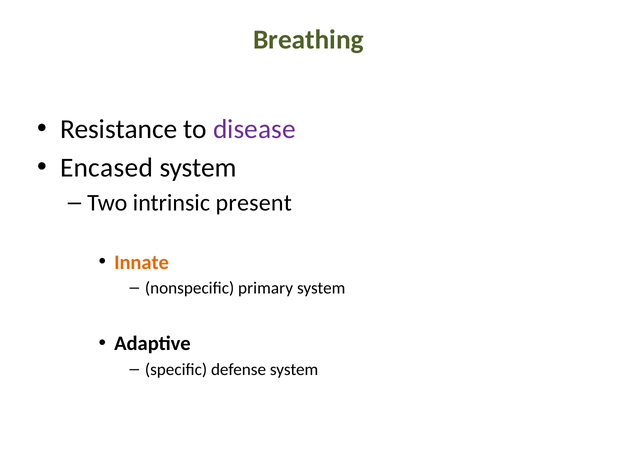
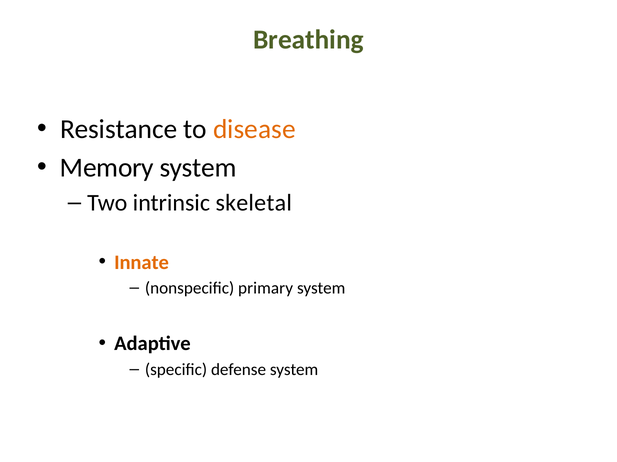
disease colour: purple -> orange (254, 129)
Encased: Encased -> Memory (107, 168)
present: present -> skeletal (254, 203)
